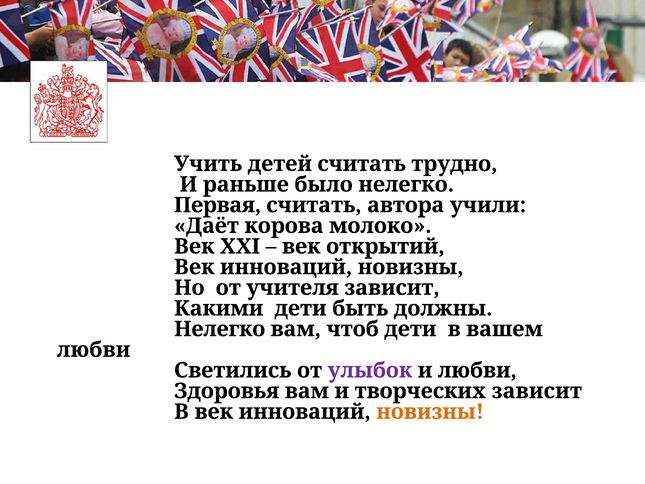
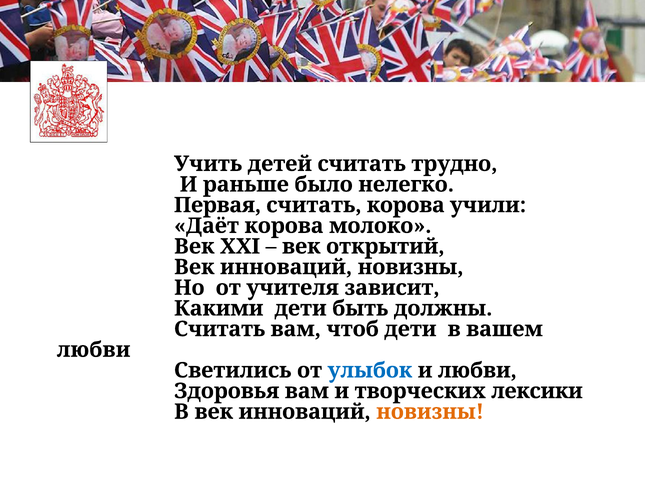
считать автора: автора -> корова (406, 205)
Нелегко: Нелегко -> Считать (220, 329)
улыбок colour: purple -> blue (370, 370)
творческих зависит: зависит -> лексики (537, 391)
